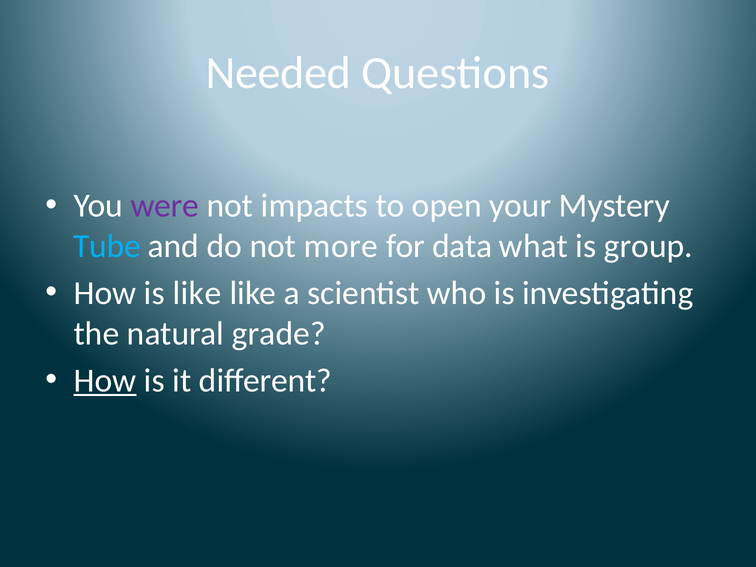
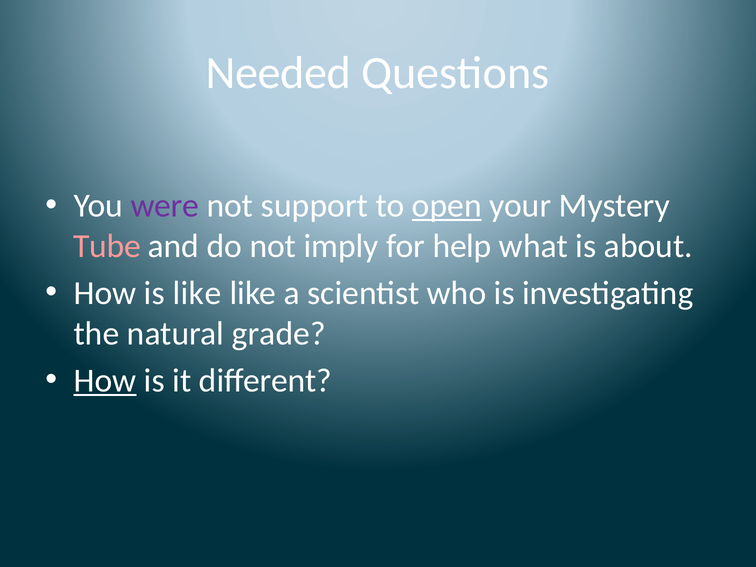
impacts: impacts -> support (314, 206)
open underline: none -> present (447, 206)
Tube colour: light blue -> pink (107, 246)
more: more -> imply (341, 246)
data: data -> help (462, 246)
group: group -> about (648, 246)
